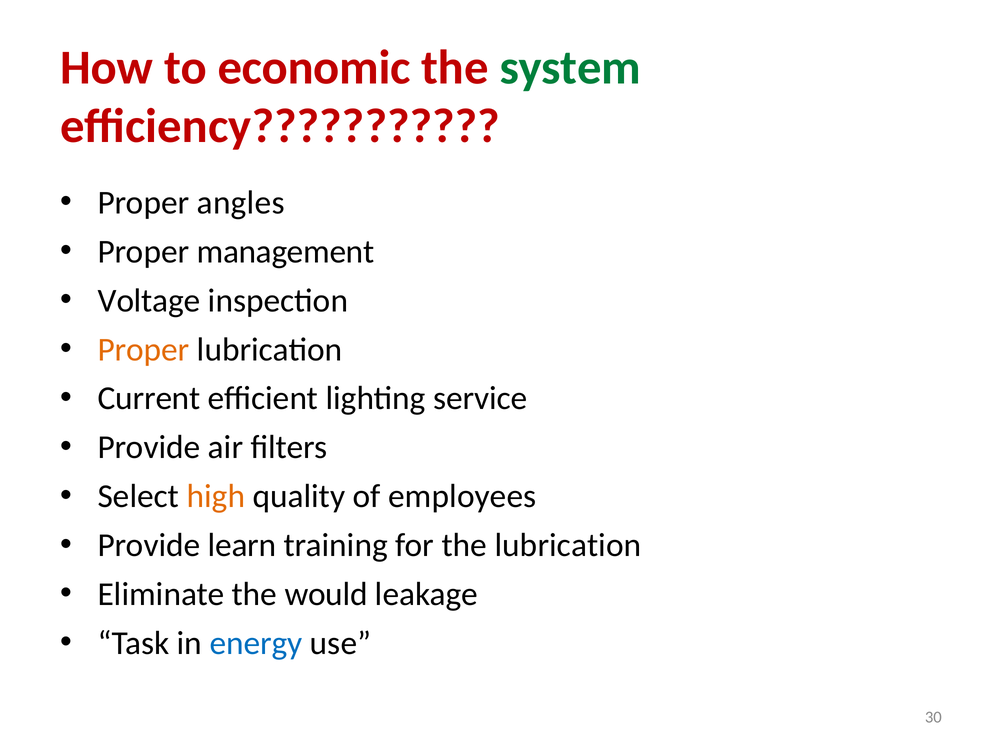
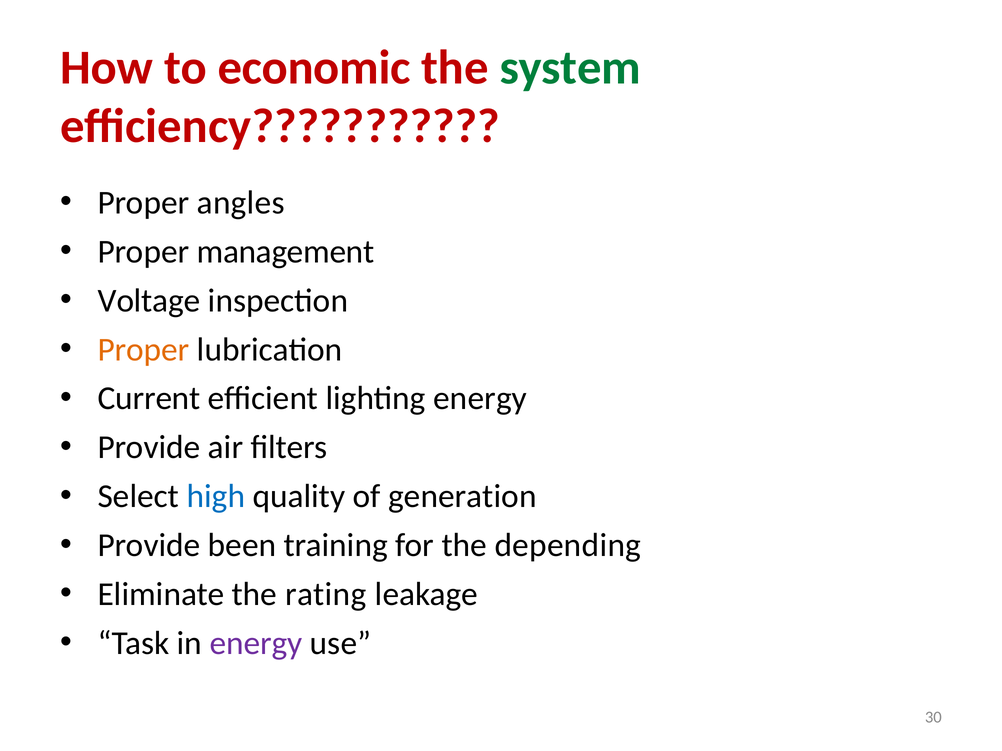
lighting service: service -> energy (480, 399)
high colour: orange -> blue (216, 497)
employees: employees -> generation (462, 497)
learn: learn -> been (242, 546)
the lubrication: lubrication -> depending (568, 546)
would: would -> rating (326, 595)
energy colour: blue -> purple (256, 644)
